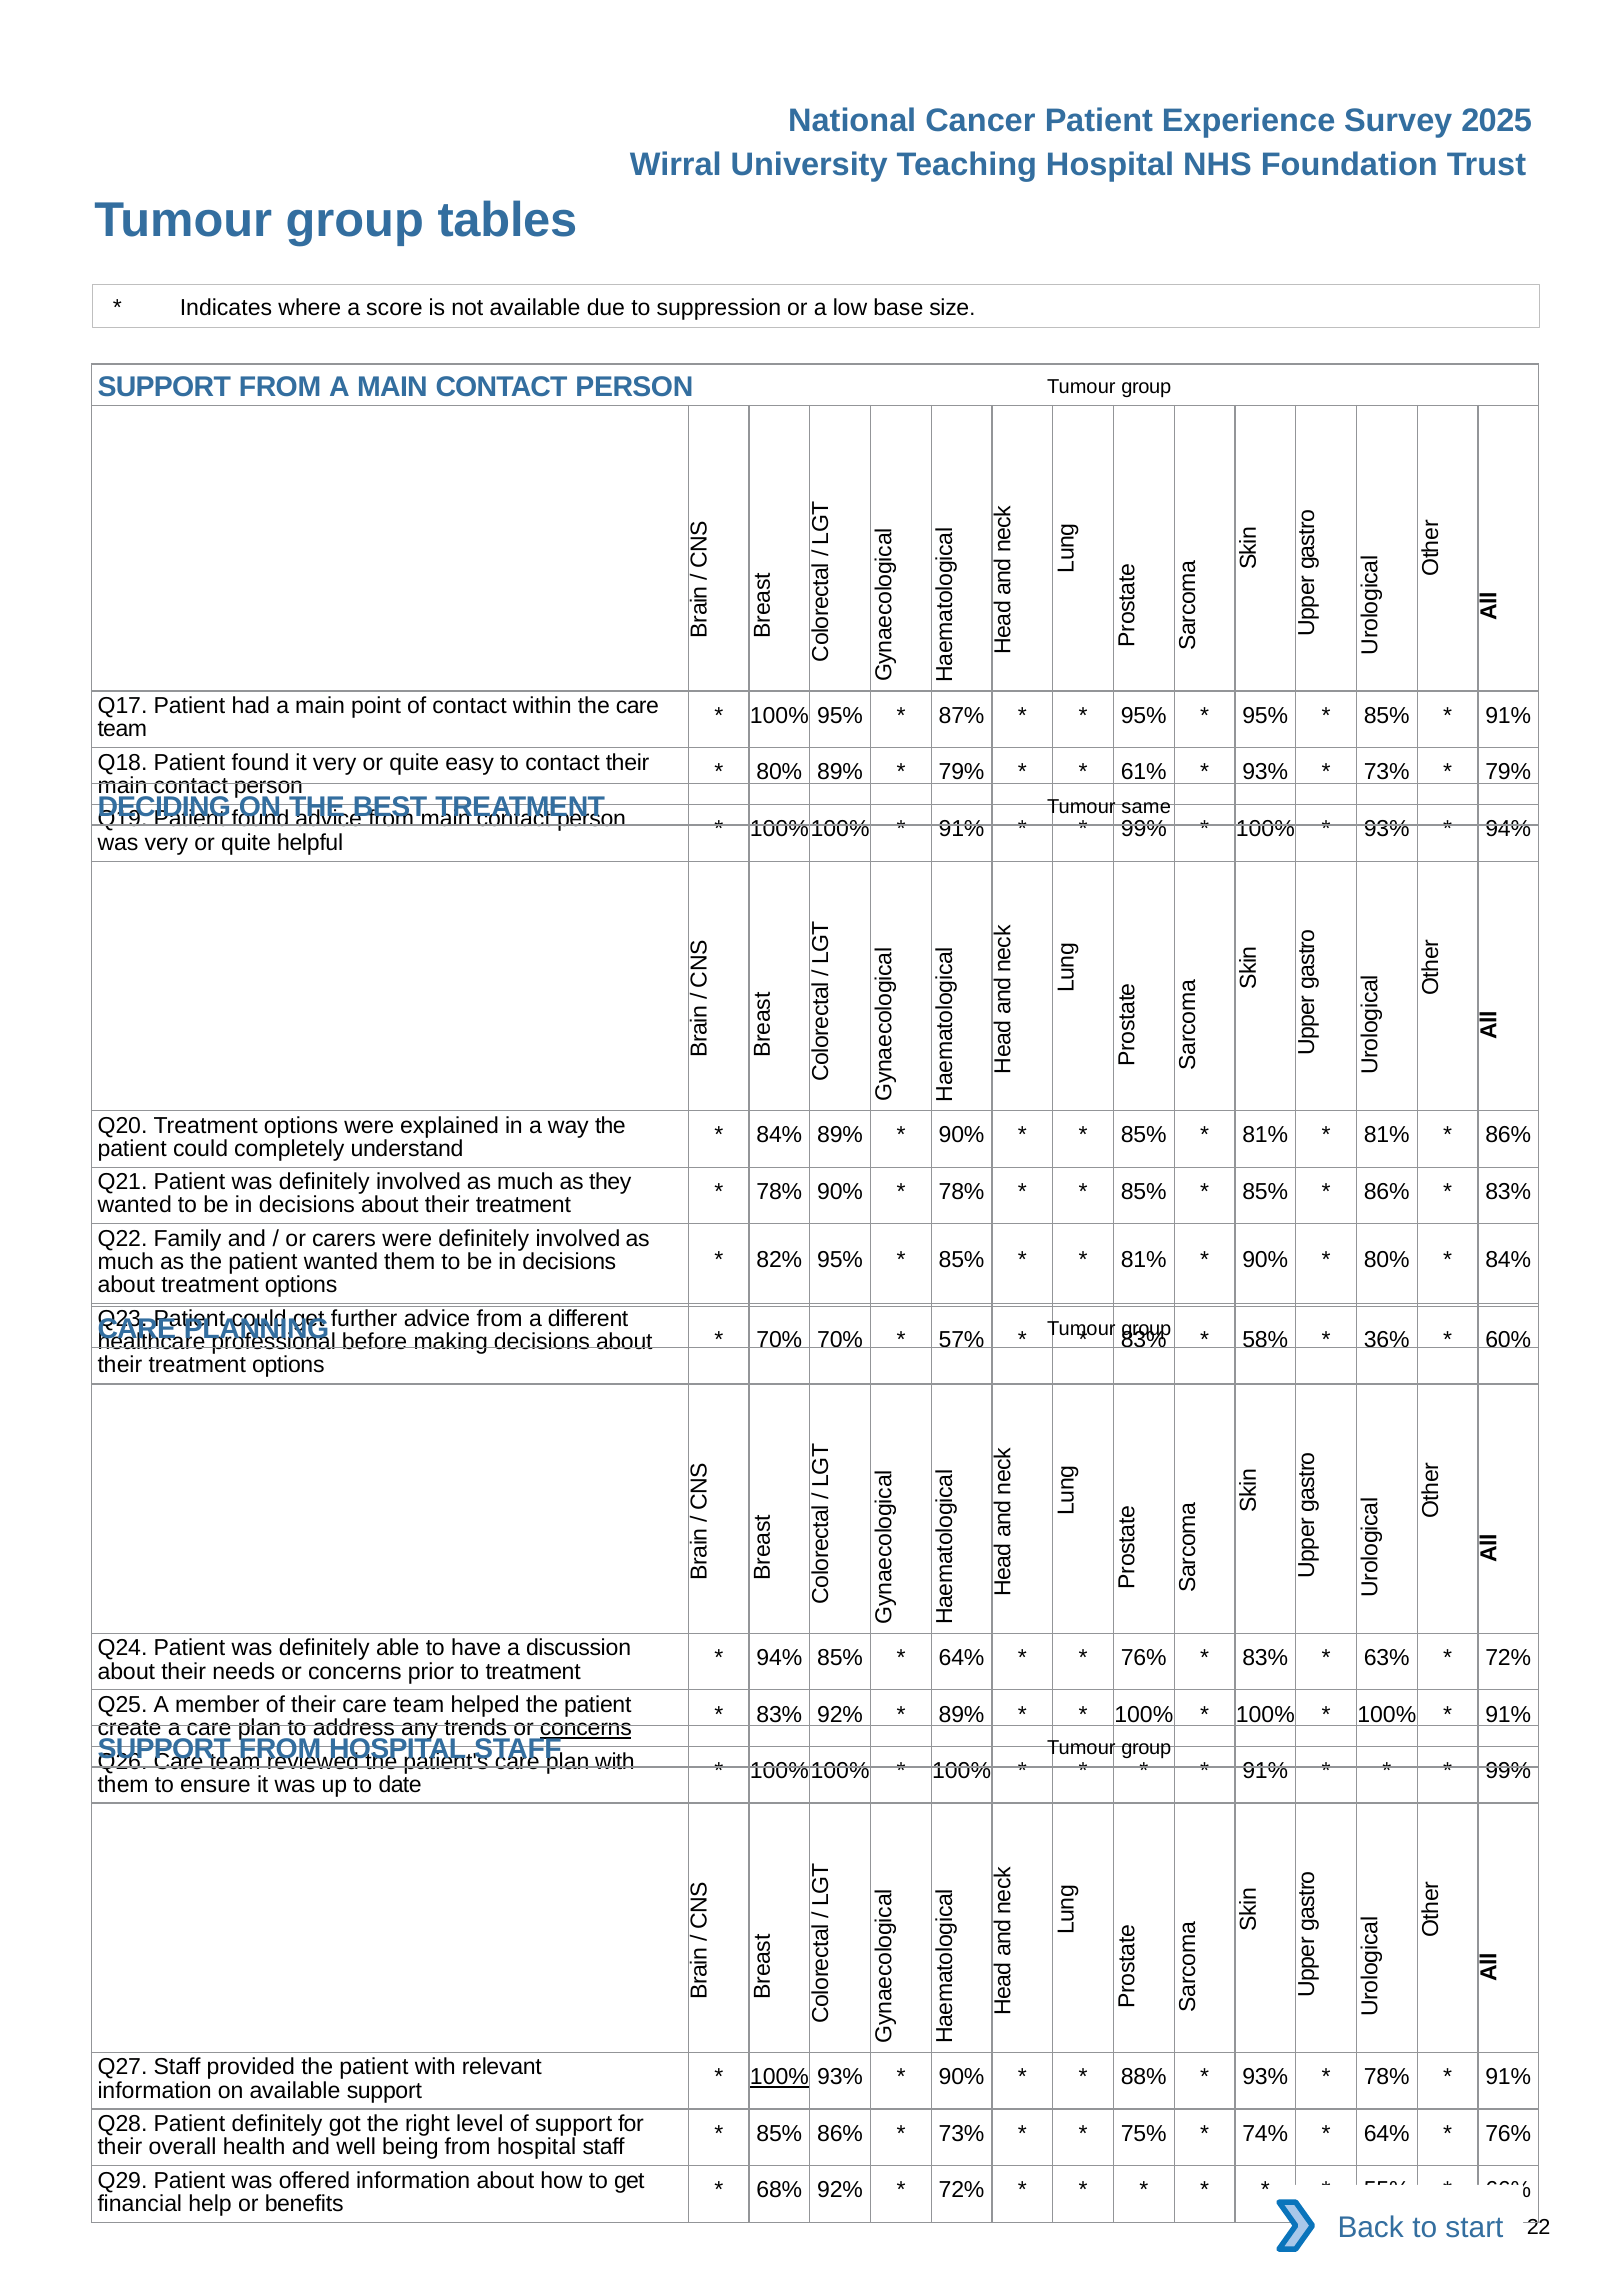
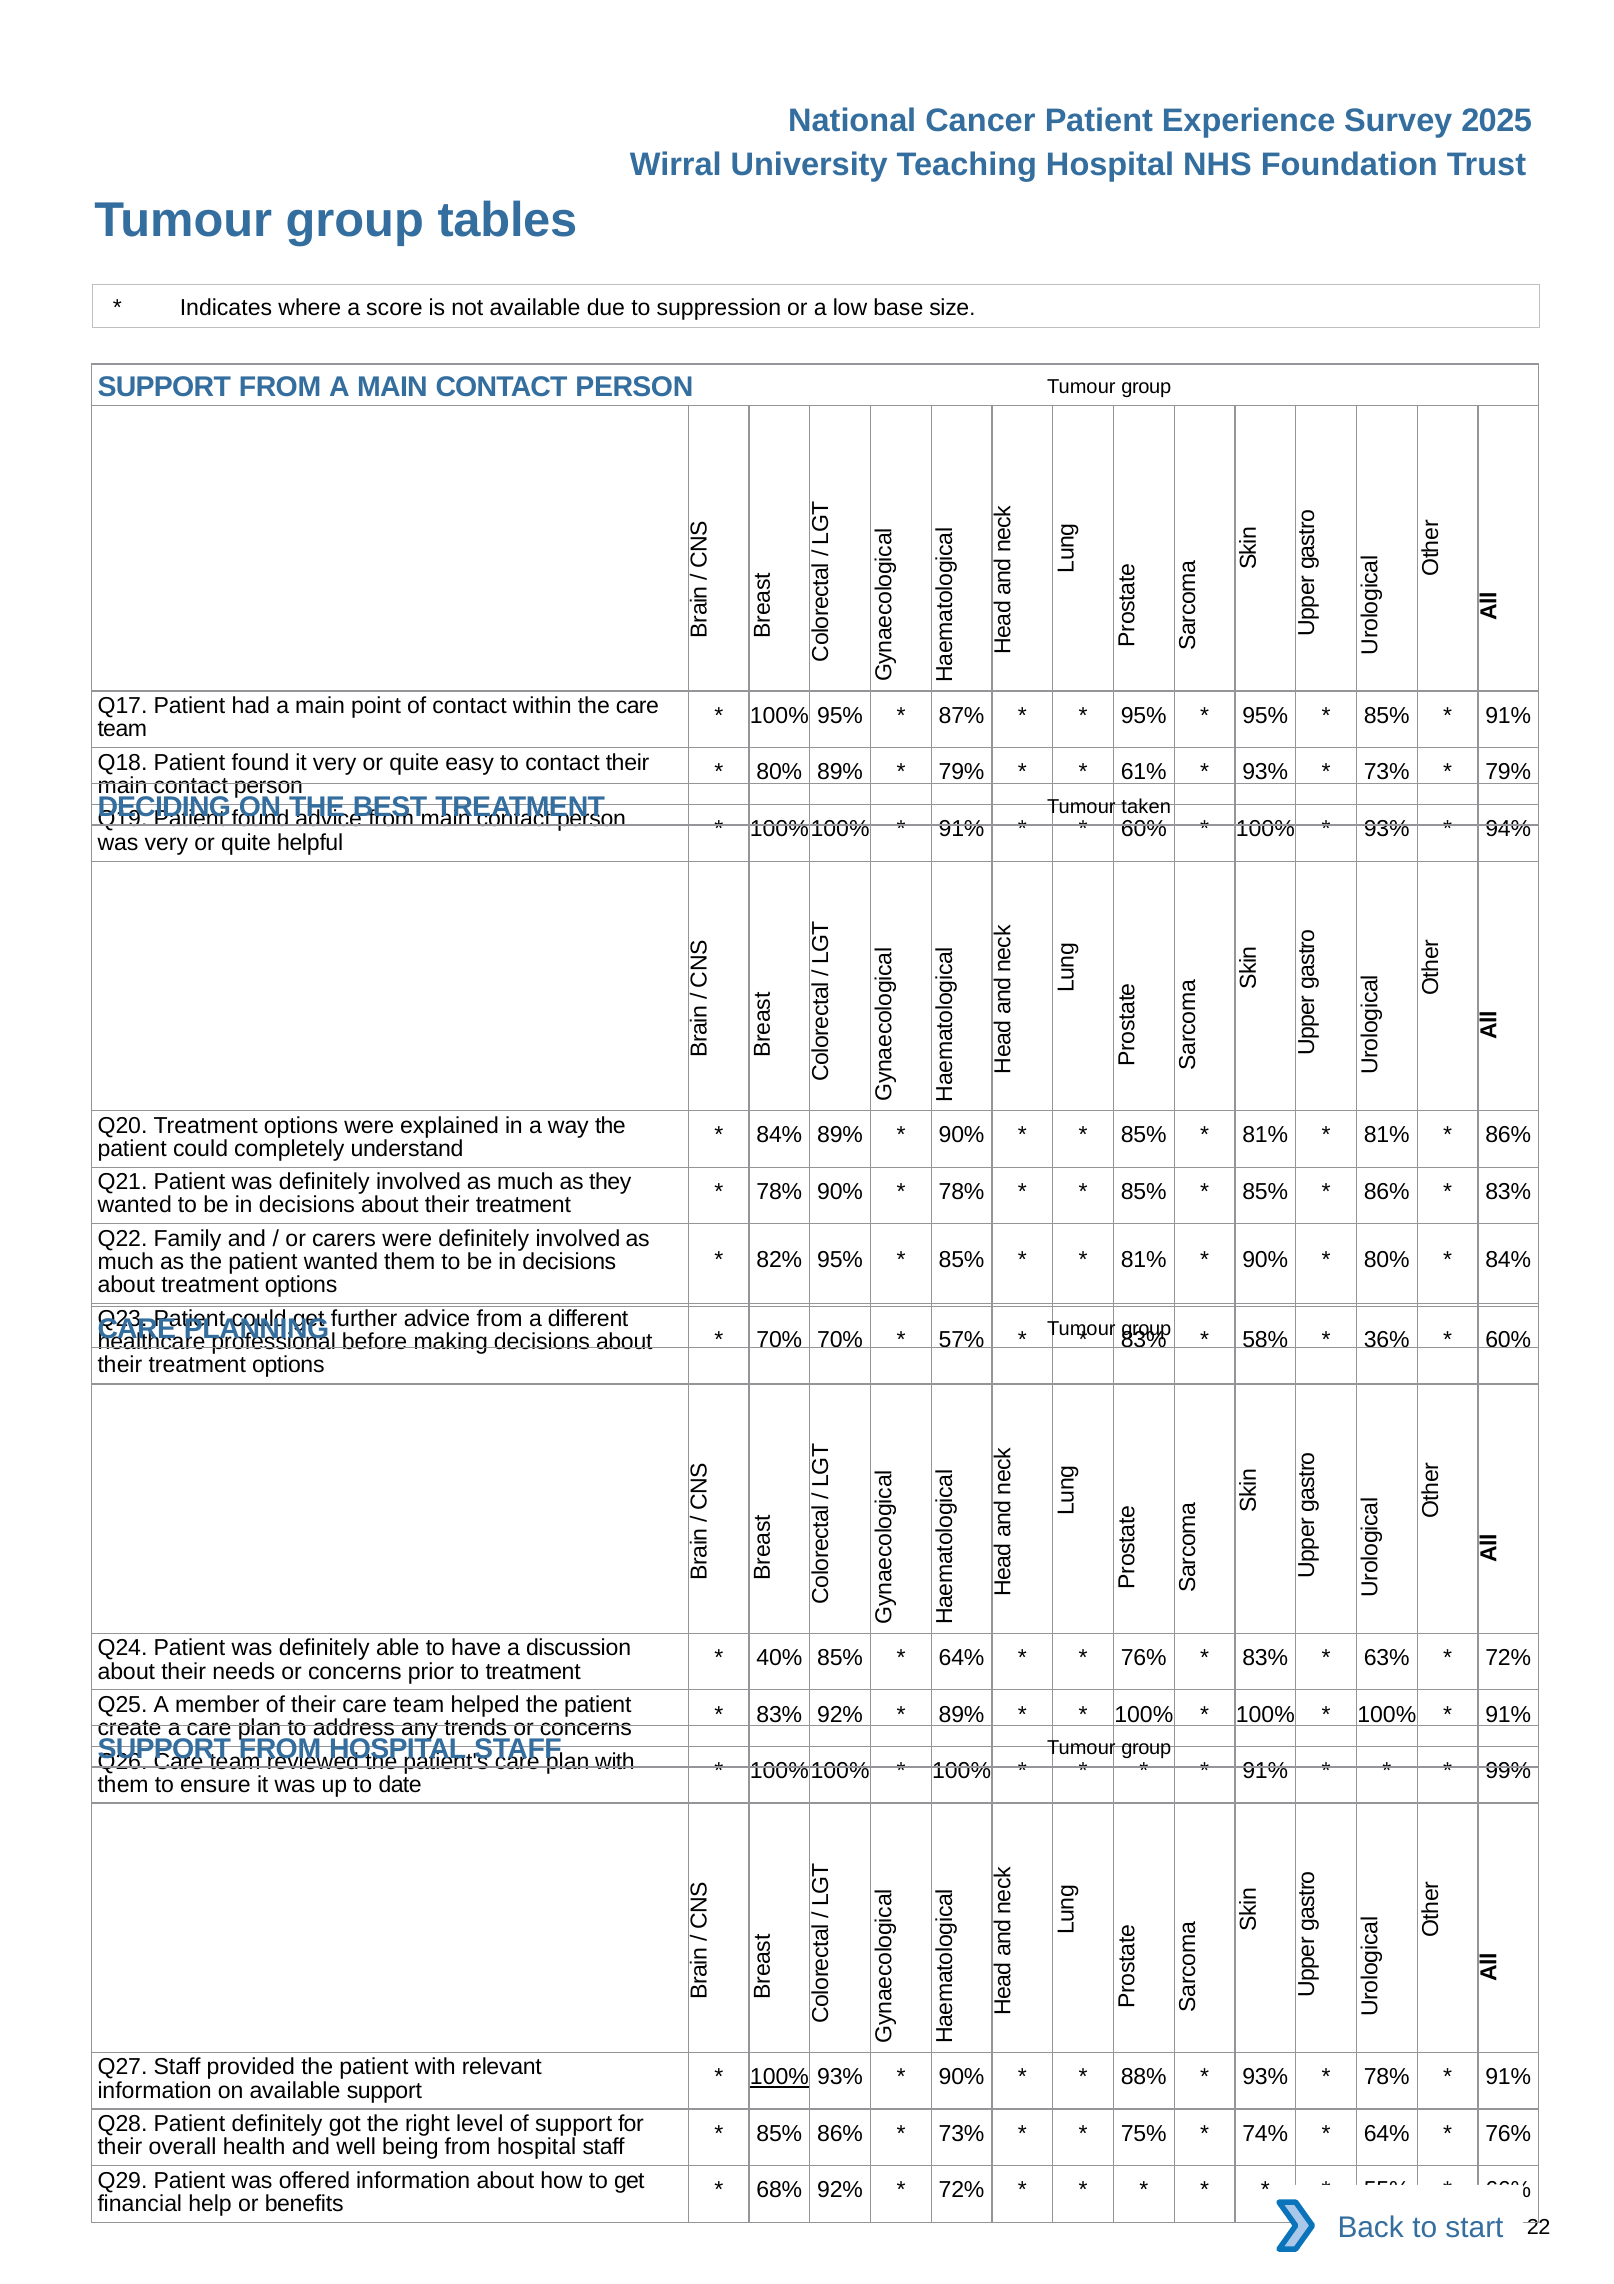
same: same -> taken (1146, 807)
99%: 99% -> 60% (1144, 829)
94%: 94% -> 40% (779, 1658)
concerns underline: present -> none (586, 1728)
